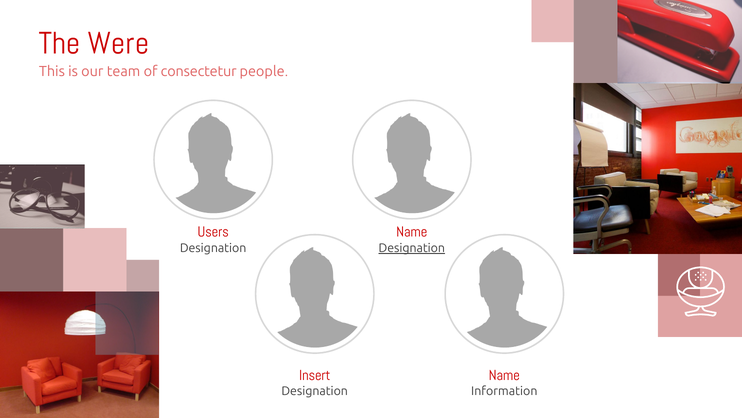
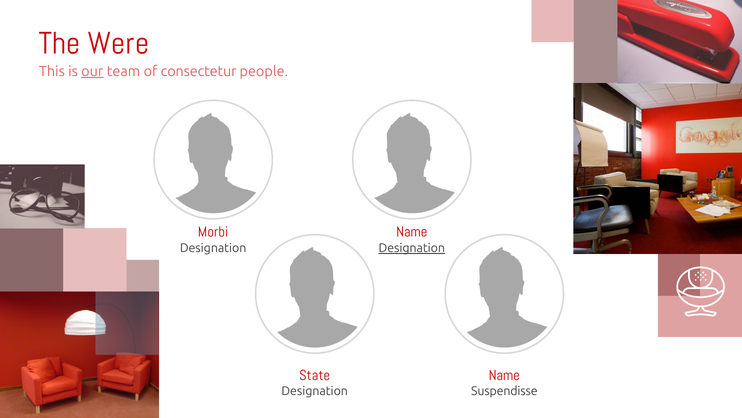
our underline: none -> present (92, 71)
Users: Users -> Morbi (213, 232)
Insert: Insert -> State (315, 375)
Information: Information -> Suspendisse (504, 391)
